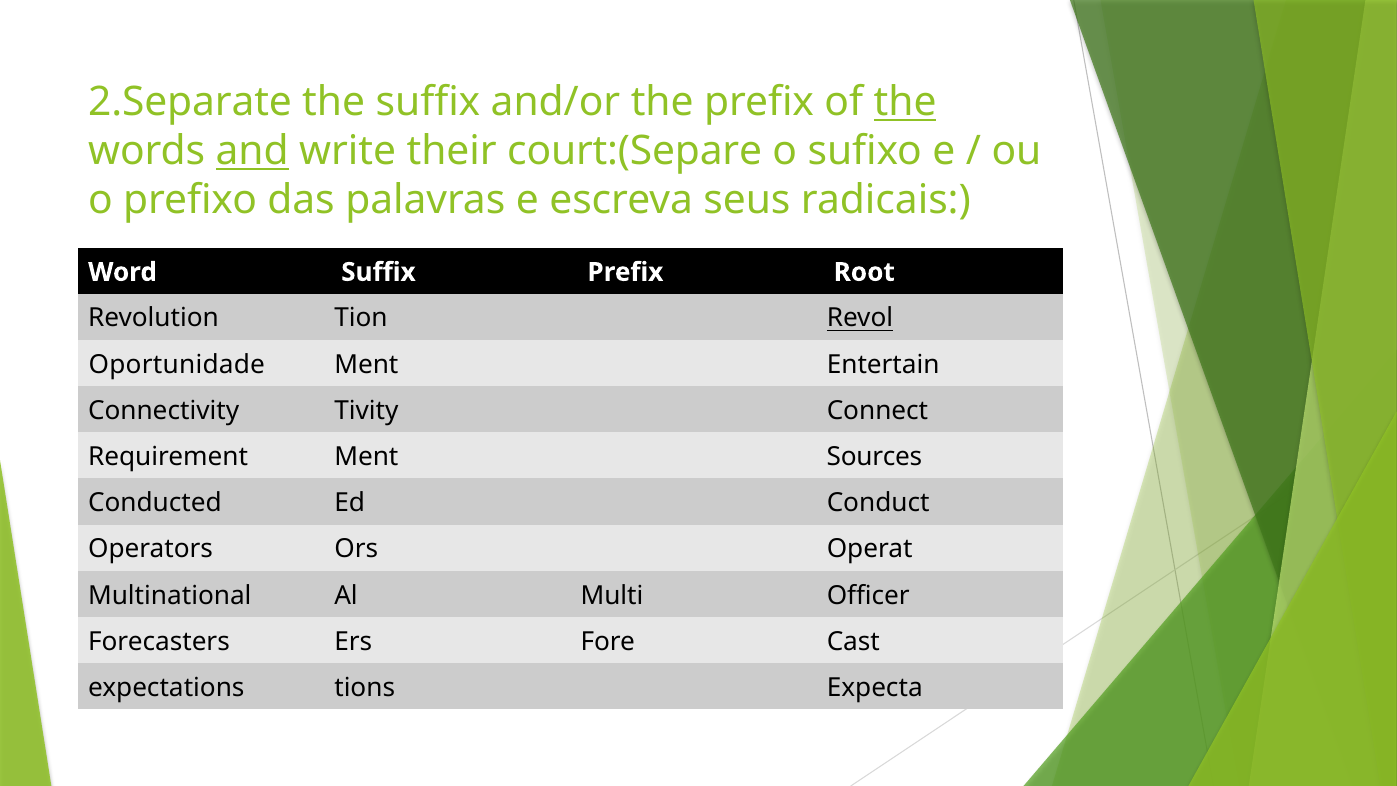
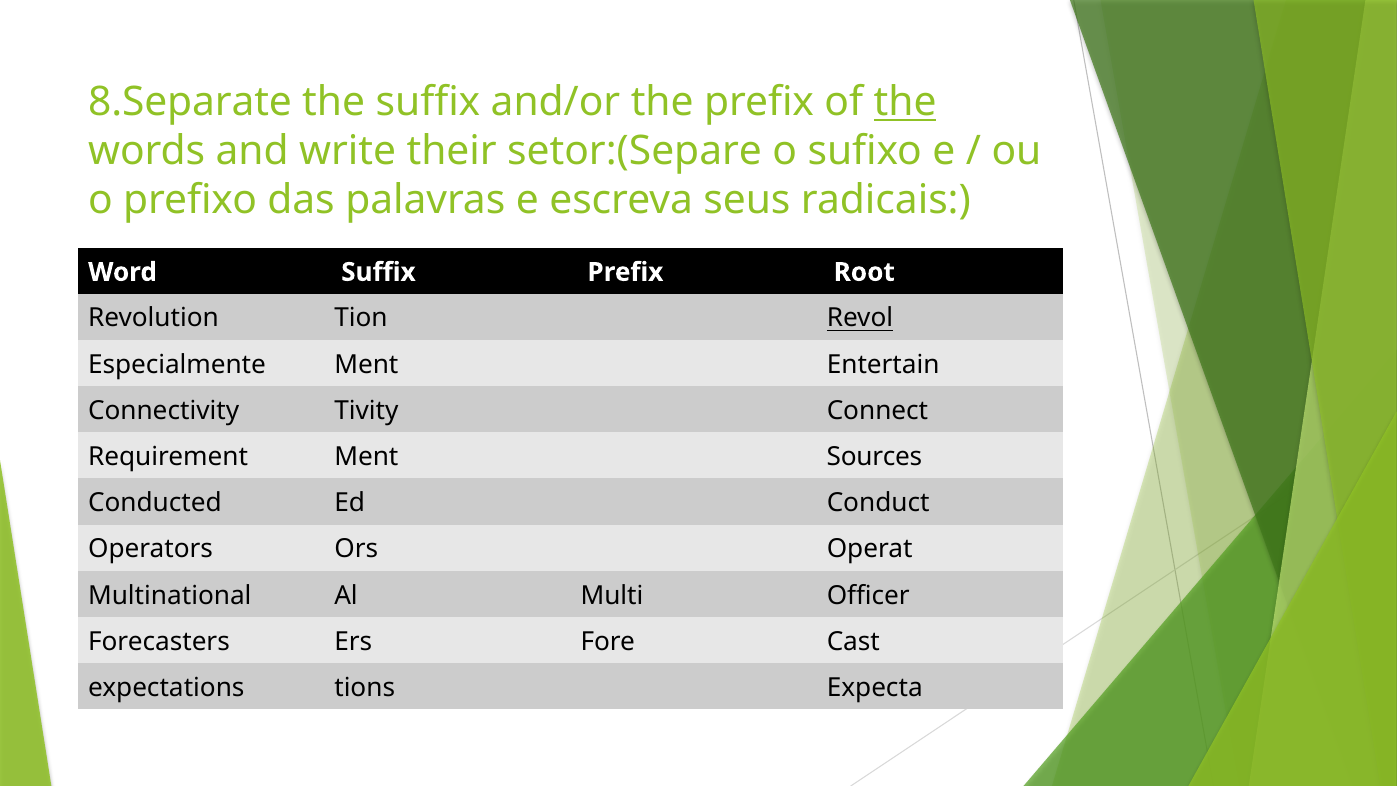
2.Separate: 2.Separate -> 8.Separate (190, 102)
and underline: present -> none (252, 151)
court:(Separe: court:(Separe -> setor:(Separe (635, 151)
Oportunidade: Oportunidade -> Especialmente (177, 364)
